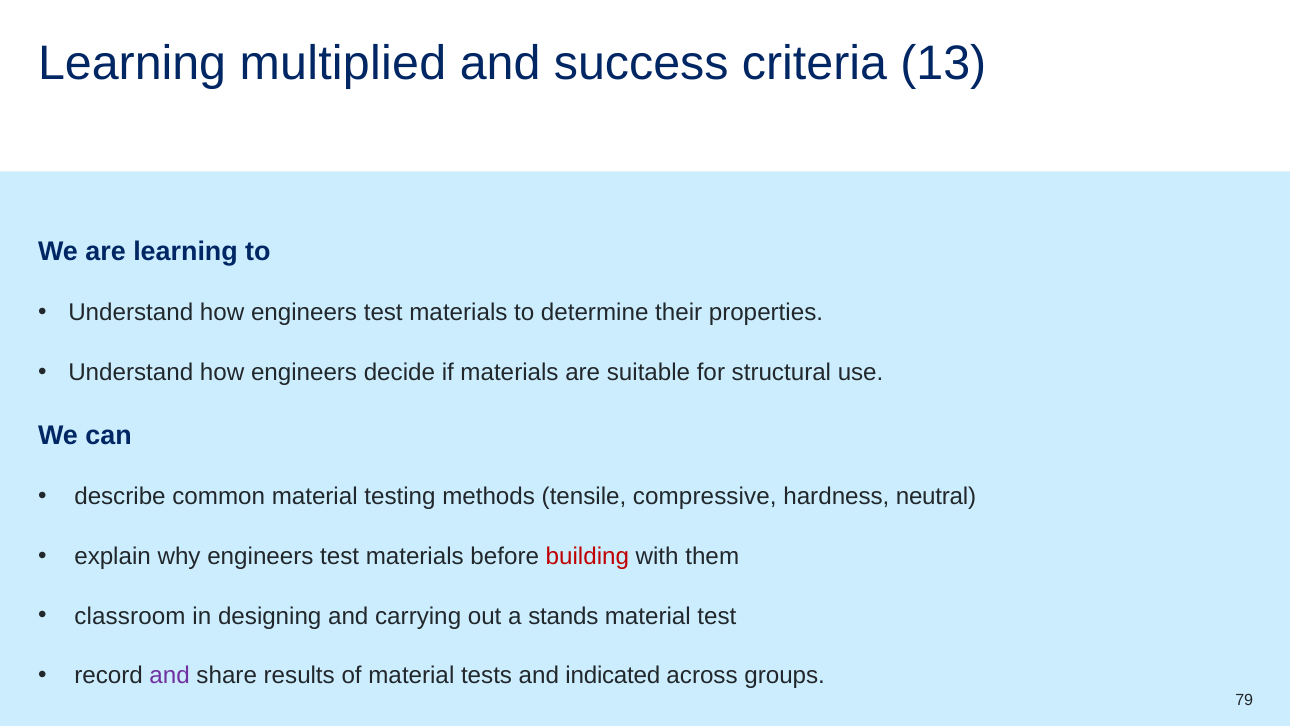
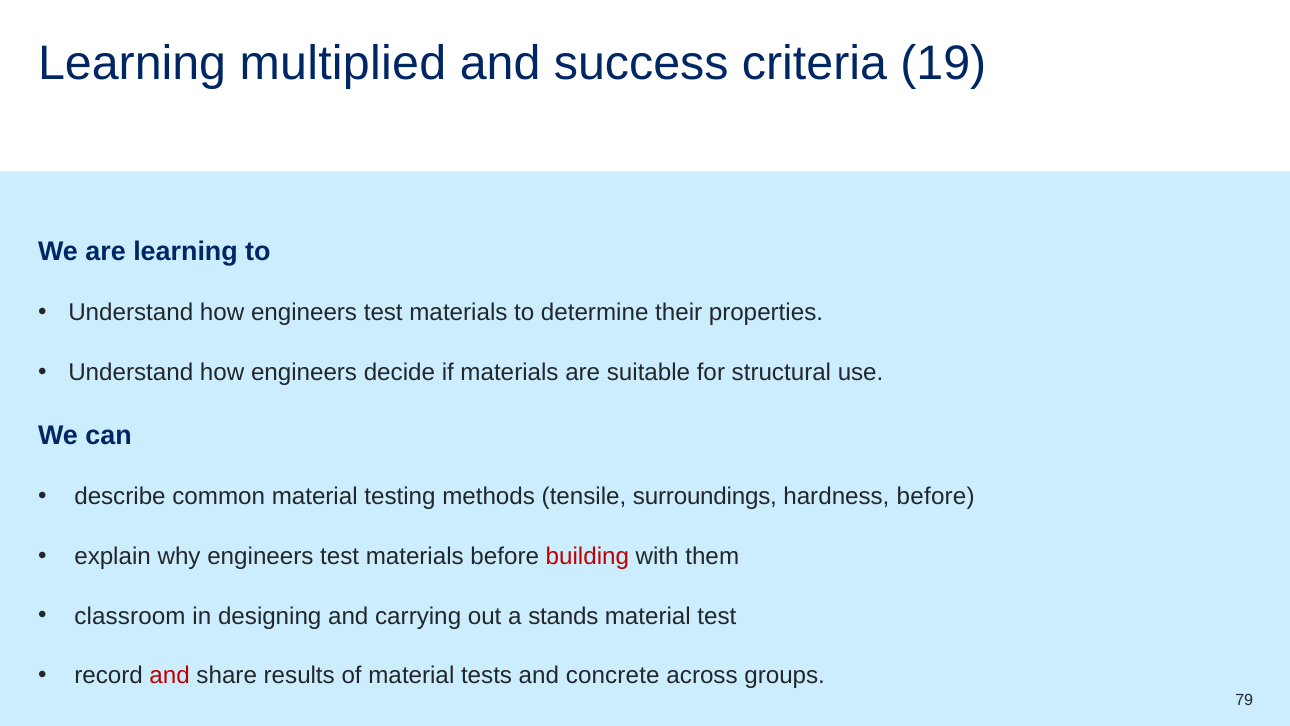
13: 13 -> 19 (943, 64)
compressive: compressive -> surroundings (705, 497)
hardness neutral: neutral -> before (936, 497)
and colour: purple -> red (170, 675)
indicated: indicated -> concrete (613, 675)
